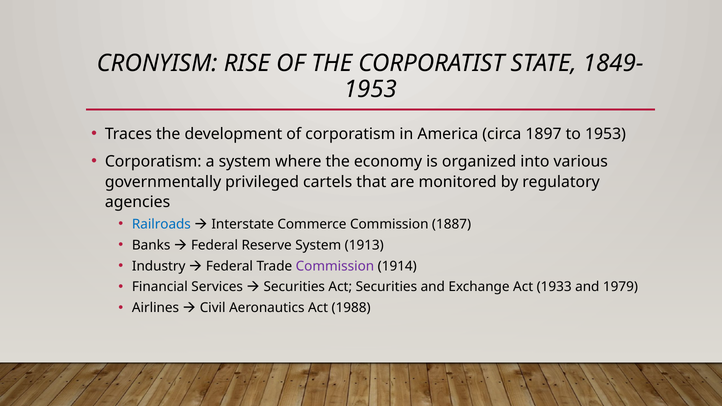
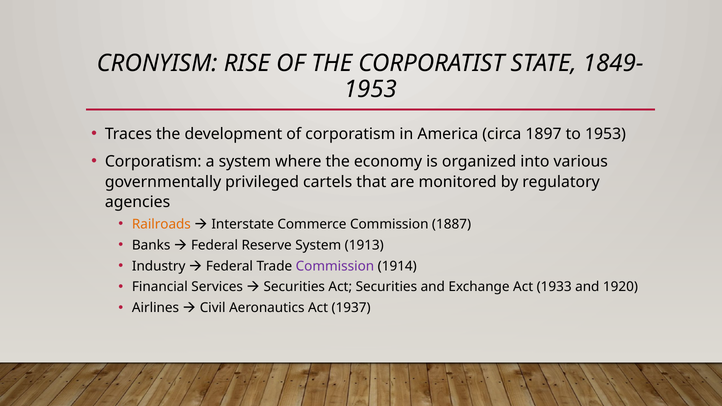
Railroads colour: blue -> orange (161, 224)
1979: 1979 -> 1920 (620, 287)
1988: 1988 -> 1937 (351, 308)
